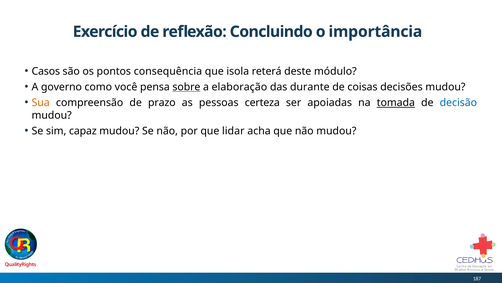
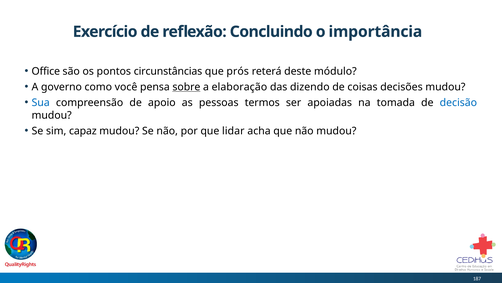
Casos: Casos -> Office (46, 71)
consequência: consequência -> circunstâncias (168, 71)
isola: isola -> prós (238, 71)
durante: durante -> dizendo (310, 87)
Sua colour: orange -> blue (41, 102)
prazo: prazo -> apoio (162, 102)
certeza: certeza -> termos (262, 102)
tomada underline: present -> none (396, 102)
